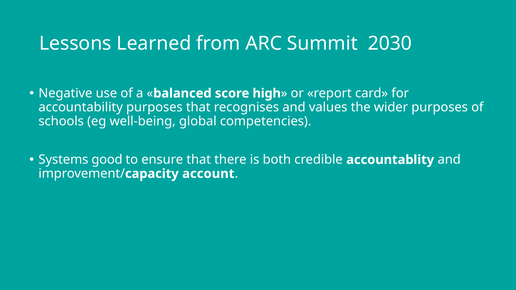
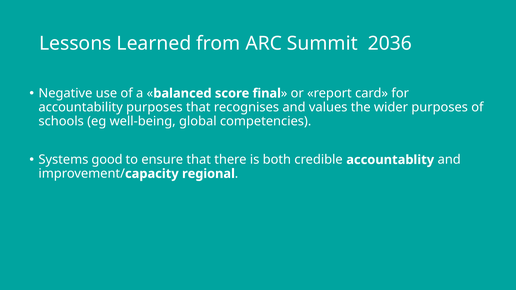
2030: 2030 -> 2036 (390, 43)
high: high -> final (267, 93)
account: account -> regional (208, 174)
